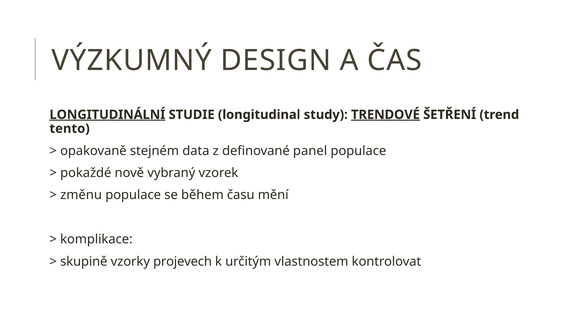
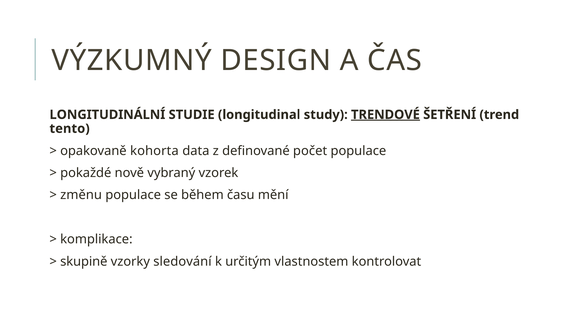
LONGITUDINÁLNÍ underline: present -> none (107, 115)
stejném: stejném -> kohorta (154, 151)
panel: panel -> počet (310, 151)
projevech: projevech -> sledování (182, 262)
